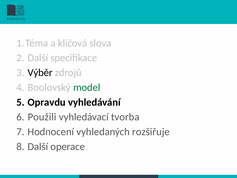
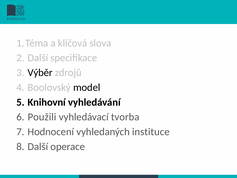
model colour: green -> black (87, 87)
Opravdu: Opravdu -> Knihovní (47, 102)
rozšiřuje: rozšiřuje -> instituce (151, 132)
